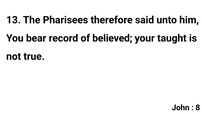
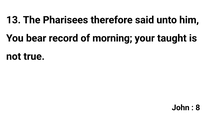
believed: believed -> morning (112, 38)
